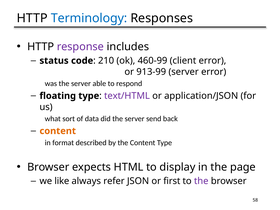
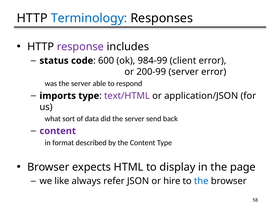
210: 210 -> 600 (106, 61)
460-99: 460-99 -> 984-99 (153, 61)
913-99: 913-99 -> 200-99 (151, 72)
floating: floating -> imports (58, 96)
content colour: orange -> purple (58, 131)
first: first -> hire (172, 181)
the colour: purple -> blue (201, 181)
